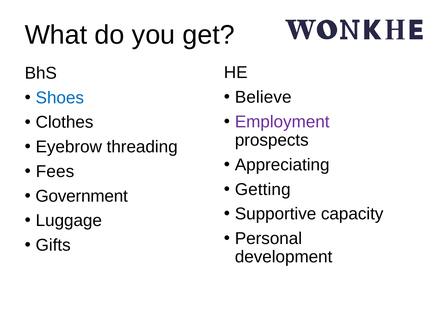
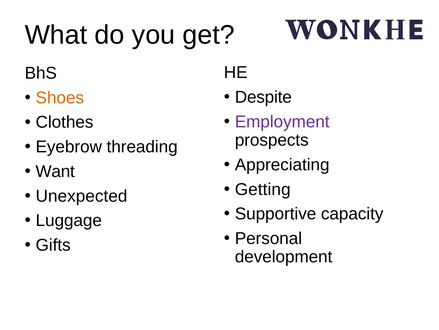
Believe: Believe -> Despite (263, 97)
Shoes colour: blue -> orange (60, 98)
Fees: Fees -> Want (55, 171)
Government: Government -> Unexpected (82, 196)
